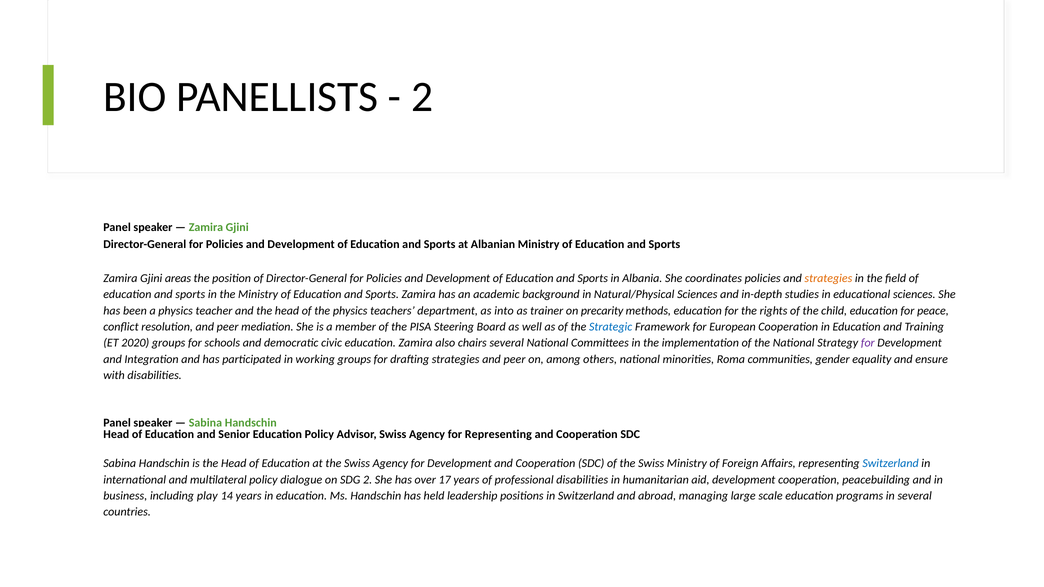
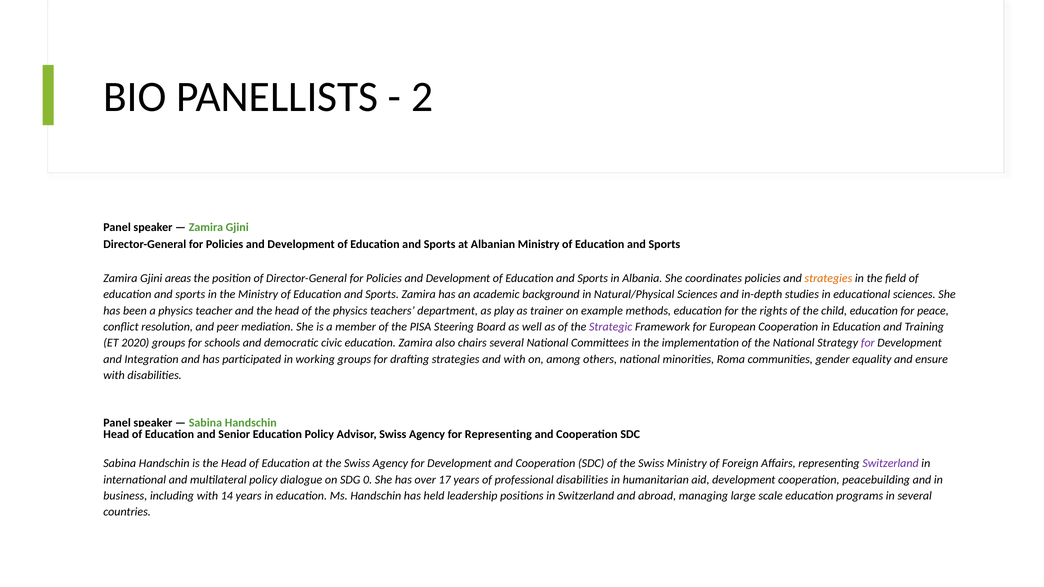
into: into -> play (504, 311)
precarity: precarity -> example (602, 311)
Strategic colour: blue -> purple (611, 327)
strategies and peer: peer -> with (515, 359)
Switzerland colour: blue -> purple (891, 464)
SDG 2: 2 -> 0 (368, 480)
including play: play -> with (207, 496)
